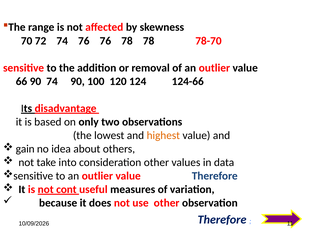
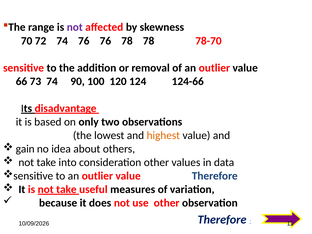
not colour: black -> purple (75, 27)
66 90: 90 -> 73 (35, 81)
is not cont: cont -> take (66, 189)
